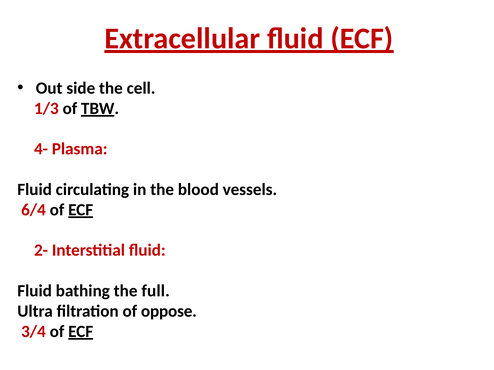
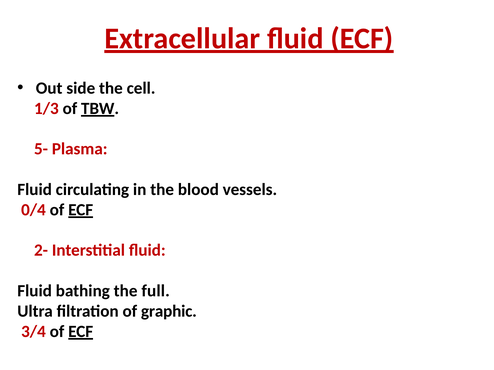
4-: 4- -> 5- (41, 149)
6/4: 6/4 -> 0/4 (33, 210)
oppose: oppose -> graphic (169, 312)
